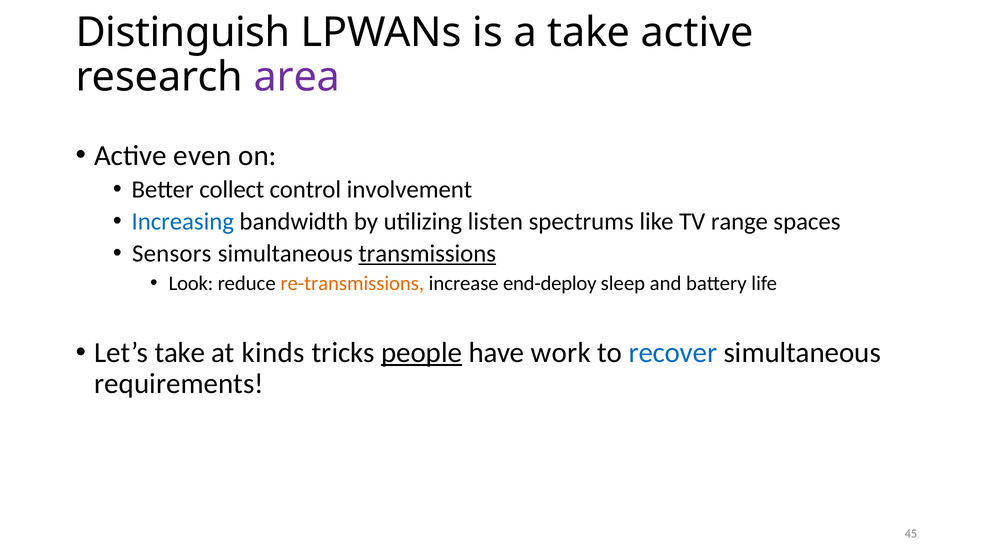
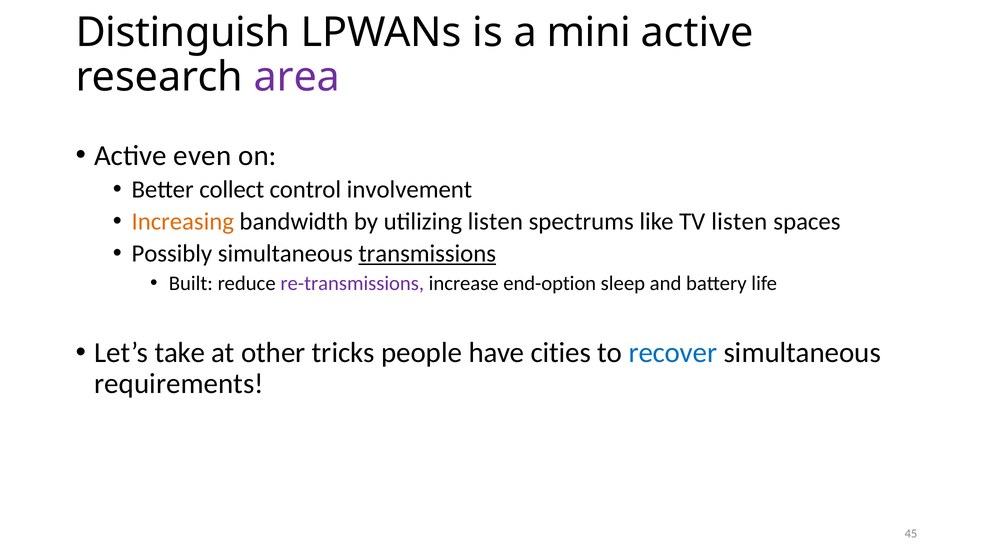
a take: take -> mini (589, 32)
Increasing colour: blue -> orange (183, 222)
TV range: range -> listen (739, 222)
Sensors: Sensors -> Possibly (172, 253)
Look: Look -> Built (191, 283)
re-transmissions colour: orange -> purple (352, 283)
end-deploy: end-deploy -> end-option (550, 283)
kinds: kinds -> other (273, 352)
people underline: present -> none (422, 352)
work: work -> cities (561, 352)
